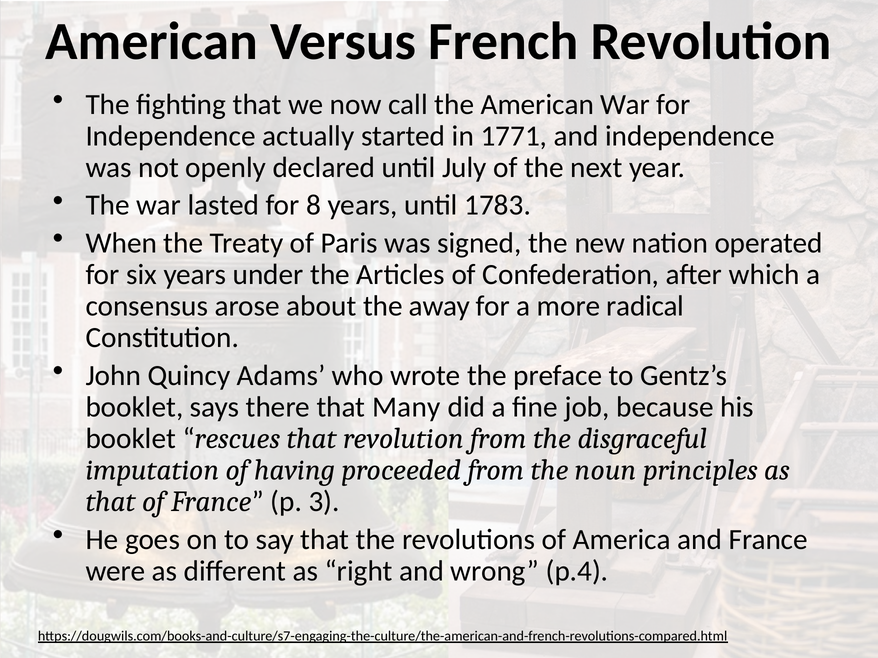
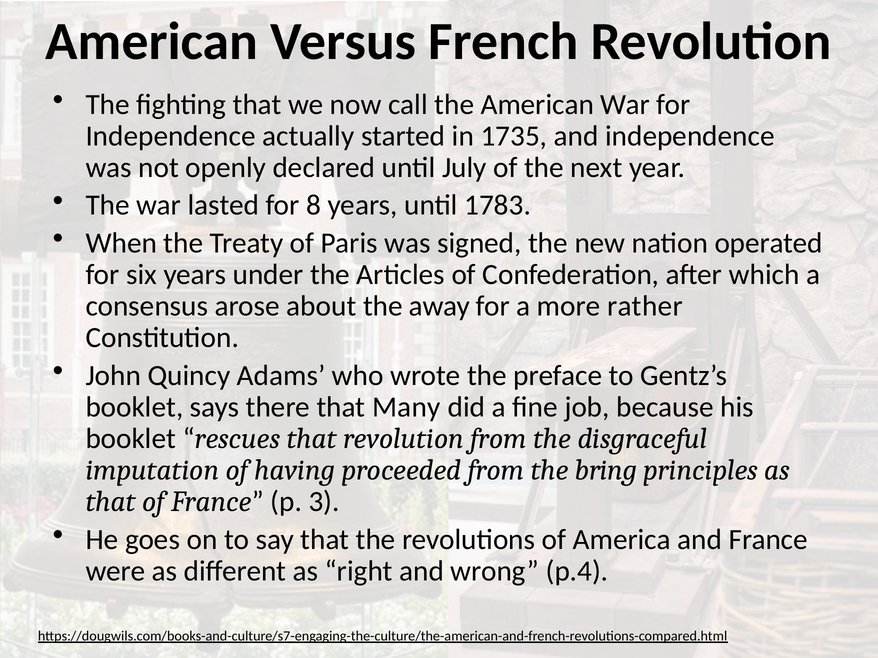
1771: 1771 -> 1735 (514, 136)
radical: radical -> rather (645, 306)
noun: noun -> bring (606, 470)
